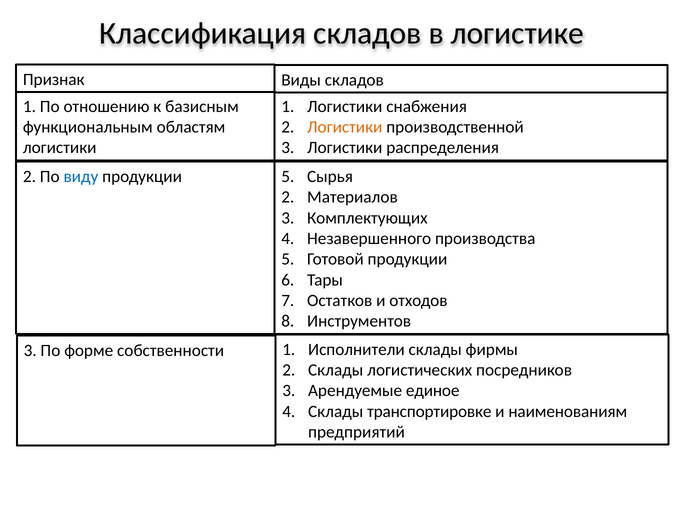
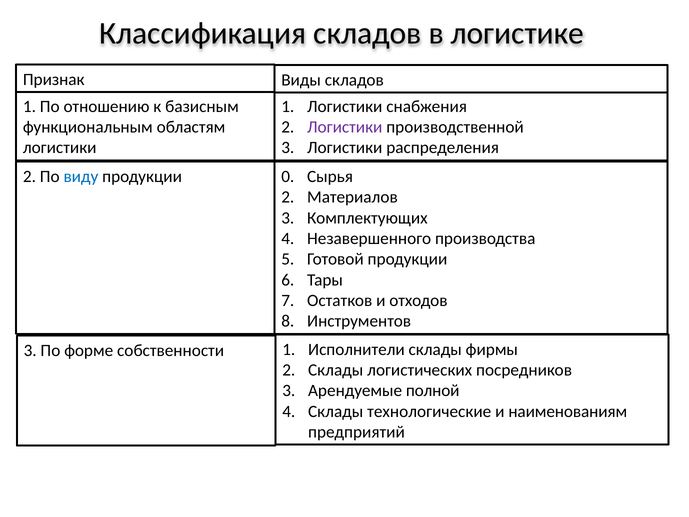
Логистики colour: orange -> purple (345, 127)
продукции 5: 5 -> 0 (288, 176)
единое: единое -> полной (433, 391)
транспортировке: транспортировке -> технологические (429, 411)
